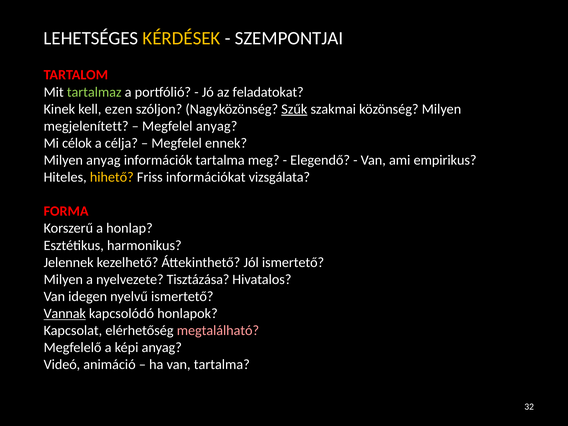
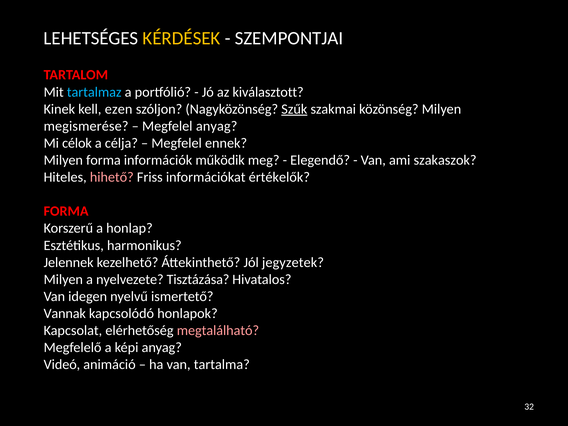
tartalmaz colour: light green -> light blue (94, 92)
feladatokat: feladatokat -> kiválasztott (268, 92)
megjelenített: megjelenített -> megismerése (86, 126)
Milyen anyag: anyag -> forma (103, 160)
információk tartalma: tartalma -> működik (220, 160)
empirikus: empirikus -> szakaszok (445, 160)
hihető colour: yellow -> pink (112, 177)
vizsgálata: vizsgálata -> értékelők (279, 177)
Jól ismertető: ismertető -> jegyzetek (293, 262)
Vannak underline: present -> none (65, 314)
